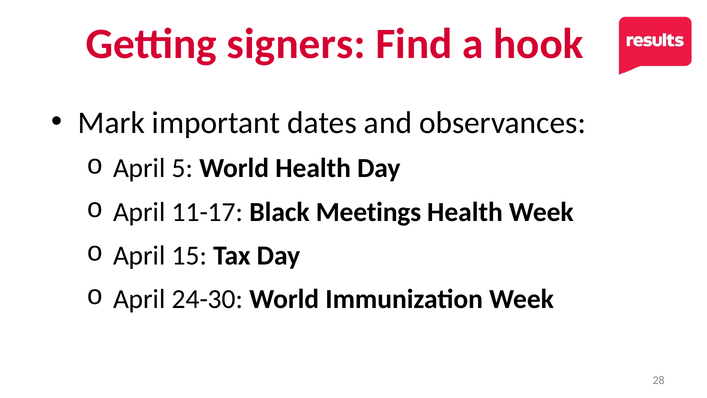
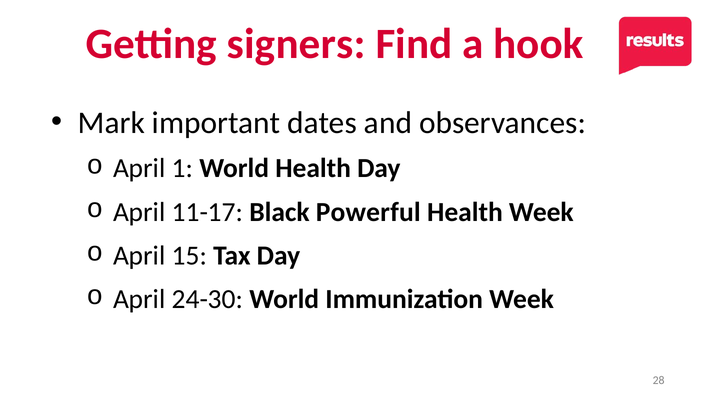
5: 5 -> 1 (182, 168)
Meetings: Meetings -> Powerful (368, 212)
